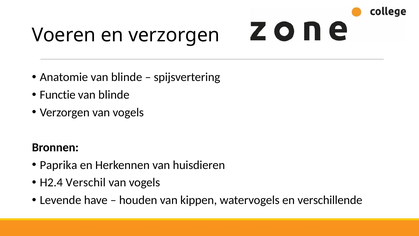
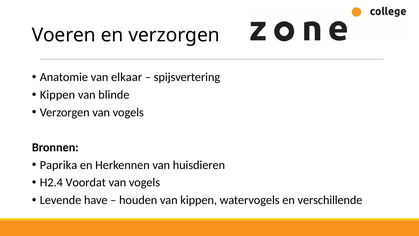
Anatomie van blinde: blinde -> elkaar (127, 77)
Functie: Functie -> Kippen (57, 95)
Verschil: Verschil -> Voordat (86, 182)
